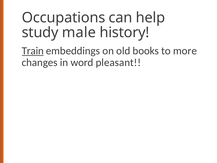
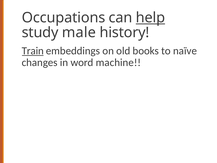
help underline: none -> present (150, 18)
more: more -> naïve (185, 51)
pleasant: pleasant -> machine (118, 62)
